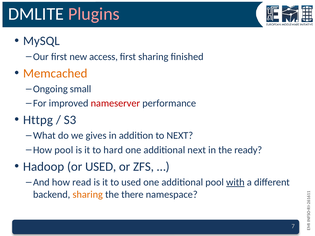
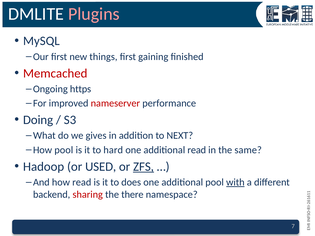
access: access -> things (103, 57)
first sharing: sharing -> gaining (153, 57)
Memcached colour: orange -> red (55, 73)
small: small -> https (81, 89)
Httpg: Httpg -> Doing (38, 120)
additional next: next -> read (197, 150)
ready: ready -> same (248, 150)
ZFS underline: none -> present (144, 167)
to used: used -> does (131, 182)
sharing colour: orange -> red (88, 195)
